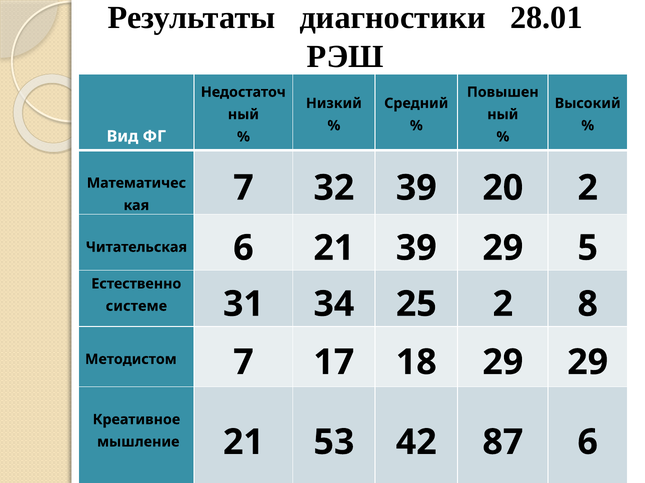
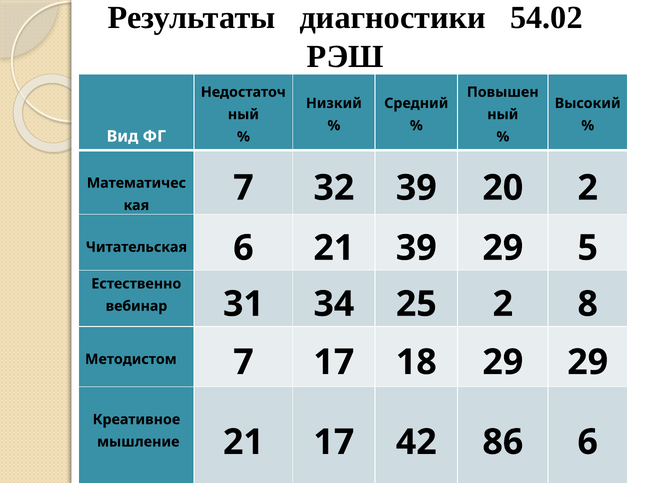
28.01: 28.01 -> 54.02 (546, 18)
системе: системе -> вебинар (136, 307)
21 53: 53 -> 17 (334, 443)
87: 87 -> 86 (503, 443)
